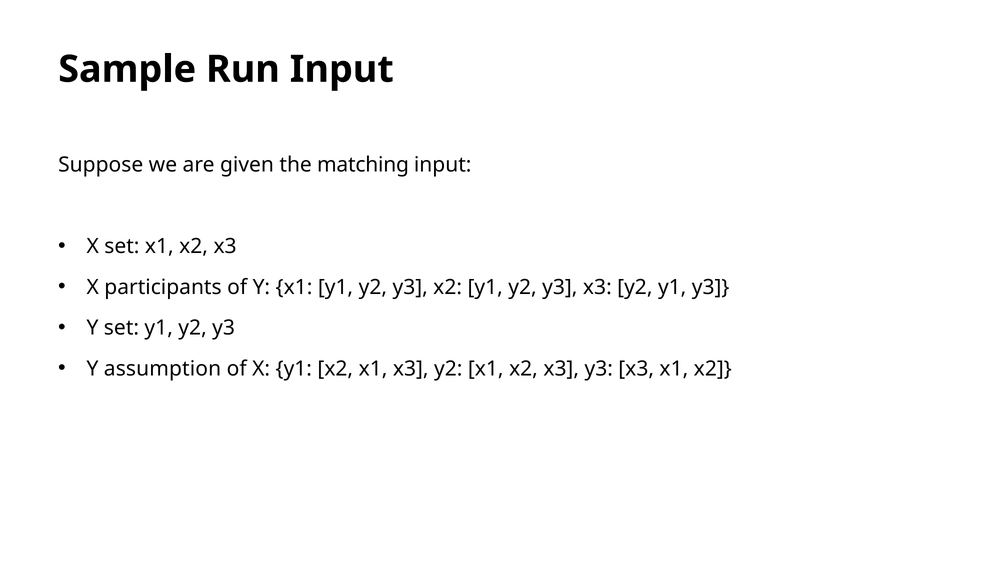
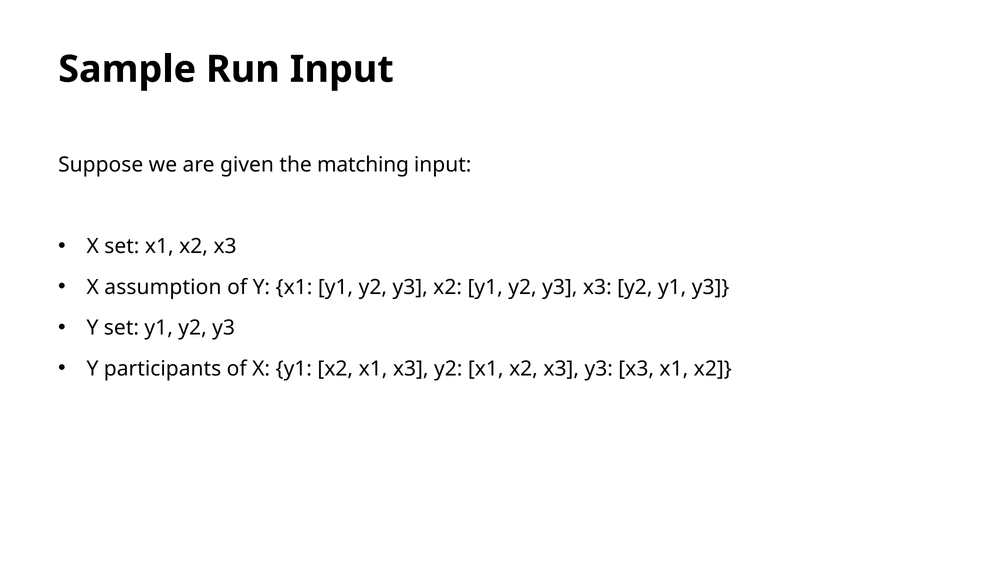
participants: participants -> assumption (163, 287)
assumption: assumption -> participants (163, 369)
